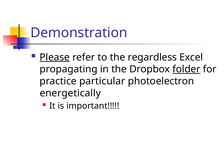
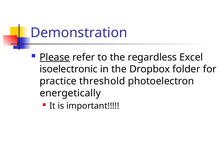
propagating: propagating -> isoelectronic (69, 69)
folder underline: present -> none (186, 69)
particular: particular -> threshold (102, 81)
